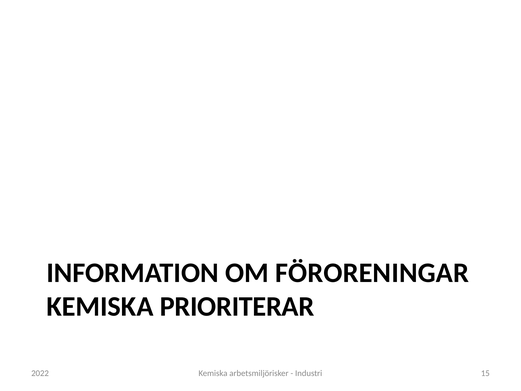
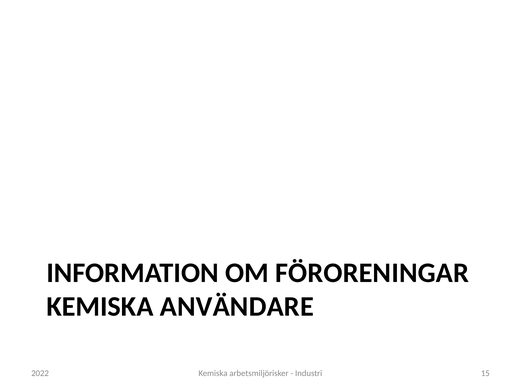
PRIORITERAR: PRIORITERAR -> ANVÄNDARE (237, 306)
